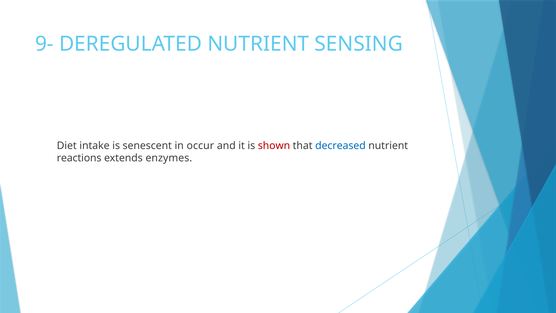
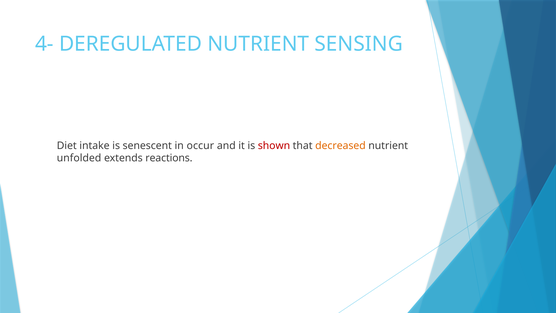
9-: 9- -> 4- (44, 44)
decreased colour: blue -> orange (340, 146)
reactions: reactions -> unfolded (79, 158)
enzymes: enzymes -> reactions (169, 158)
